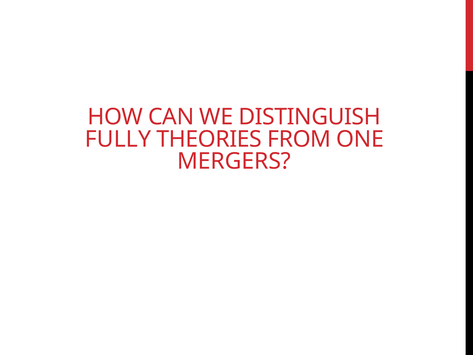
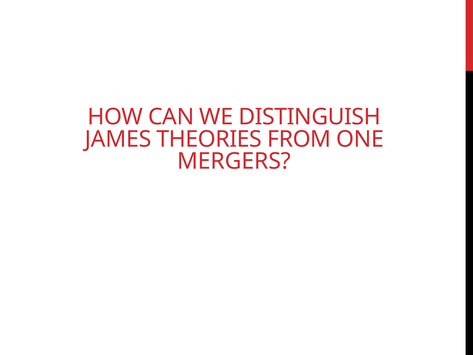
FULLY: FULLY -> JAMES (118, 139)
